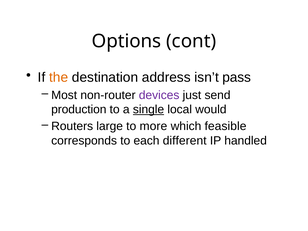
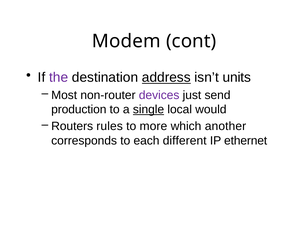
Options: Options -> Modem (126, 41)
the colour: orange -> purple (59, 77)
address underline: none -> present (166, 77)
pass: pass -> units (237, 77)
large: large -> rules (110, 126)
feasible: feasible -> another (225, 126)
handled: handled -> ethernet (246, 141)
